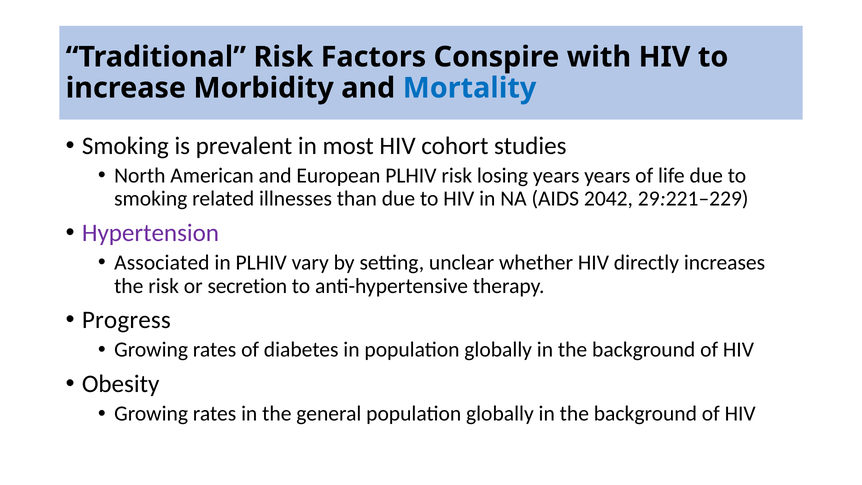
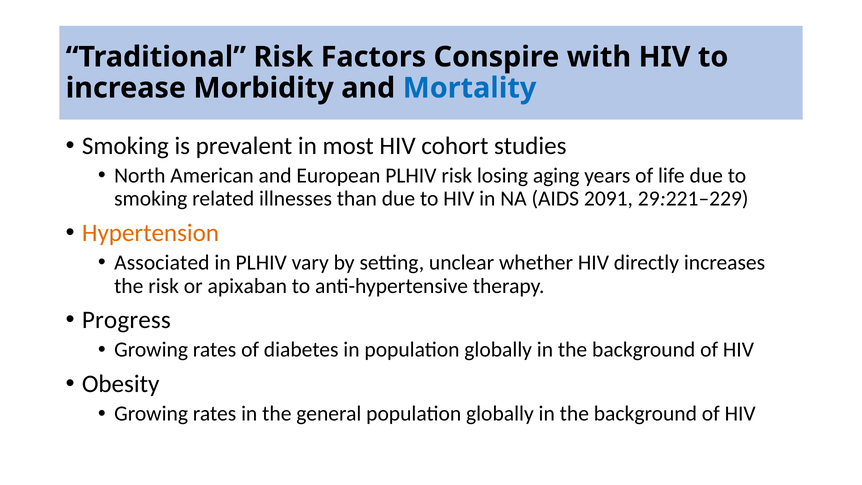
losing years: years -> aging (556, 175)
2042: 2042 -> 2091 (608, 199)
Hypertension colour: purple -> orange (150, 233)
secretion: secretion -> apixaban (247, 286)
